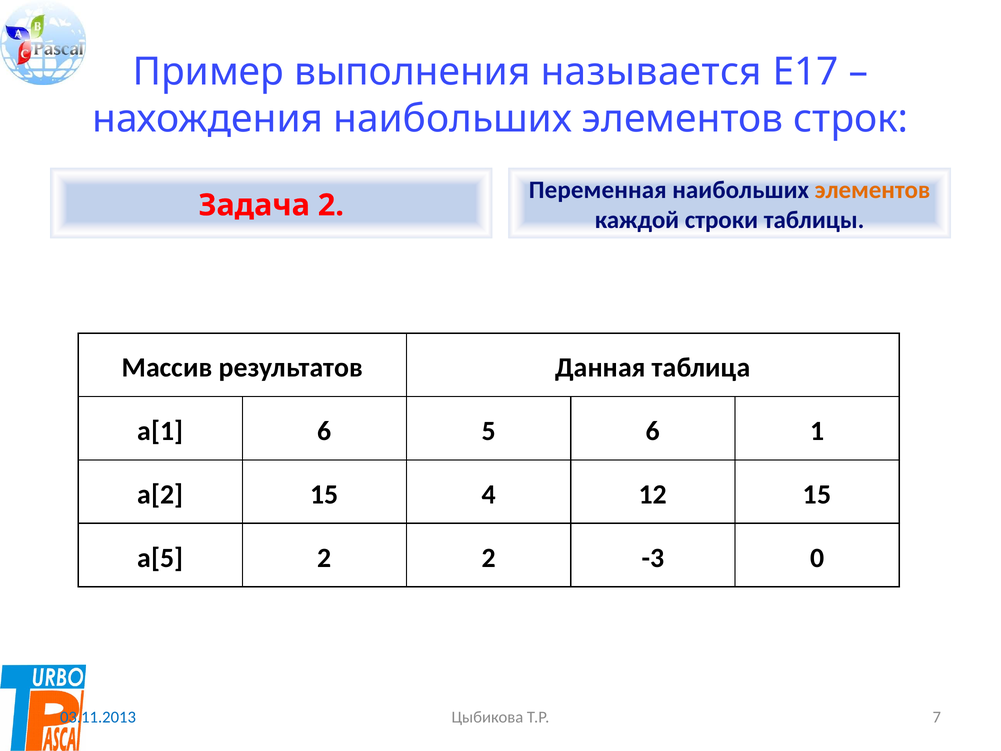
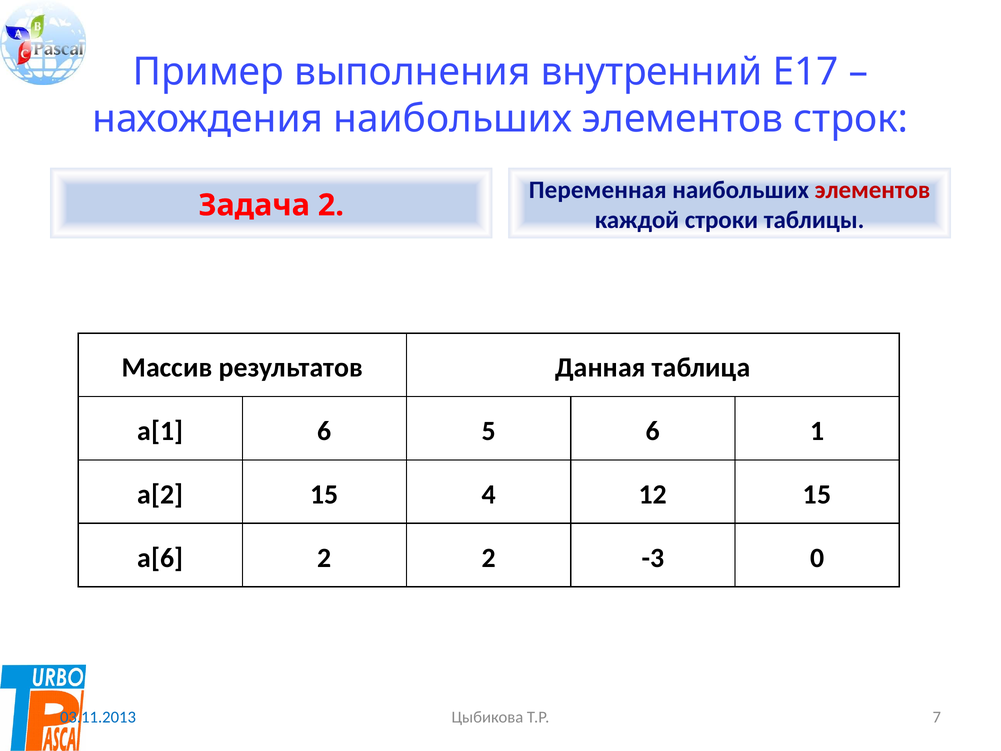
называется: называется -> внутренний (652, 72)
элементов colour: orange -> red (872, 190)
a[5: a[5 -> a[6 (160, 558)
